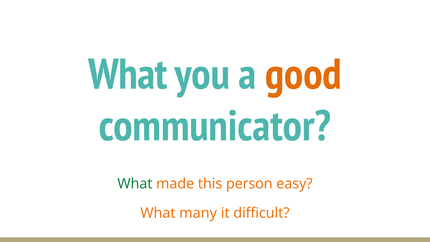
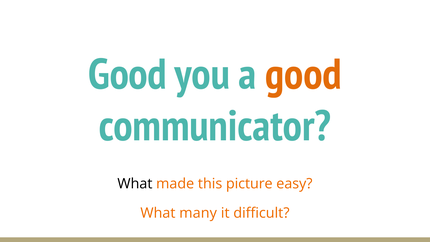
What: What -> Good (128, 75)
What colour: green -> black (135, 184)
person: person -> picture (249, 184)
